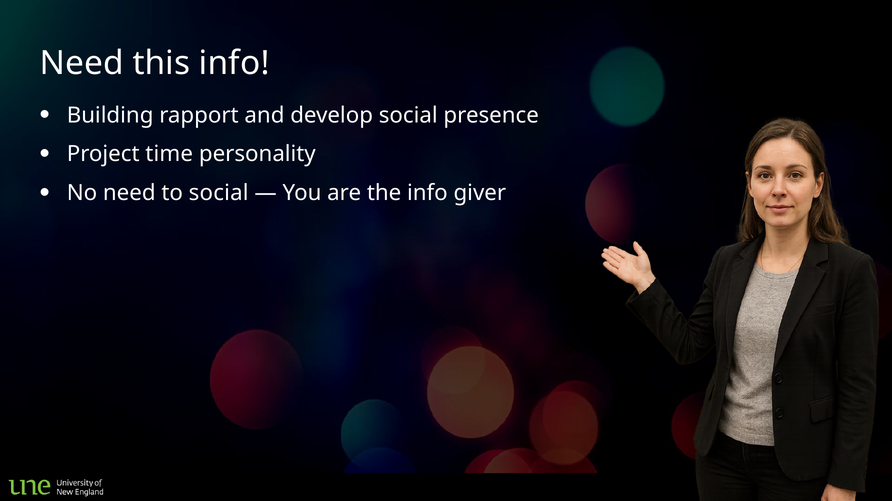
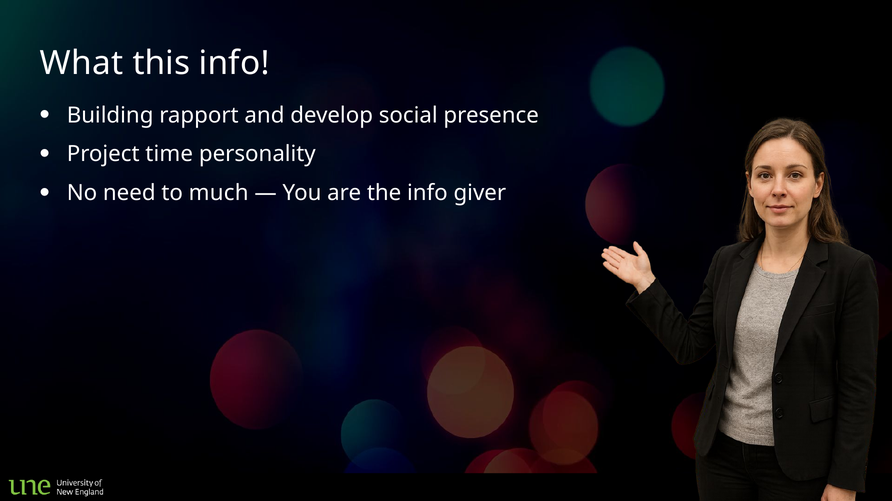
Need: Need -> What (82, 63)
to social: social -> much (219, 193)
